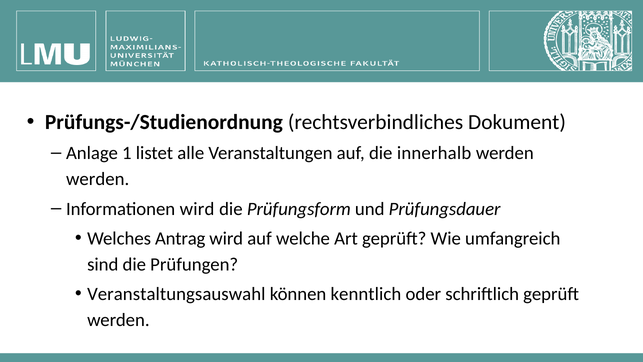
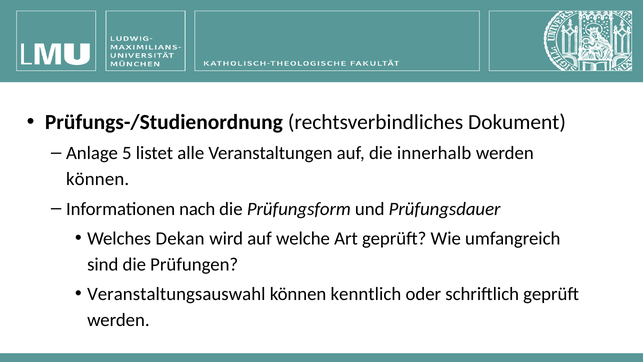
1: 1 -> 5 (127, 153)
werden: werden -> können (98, 179)
Informationen wird: wird -> nach (197, 209)
Antrag: Antrag -> Dekan (180, 238)
